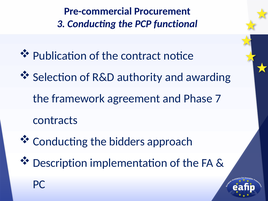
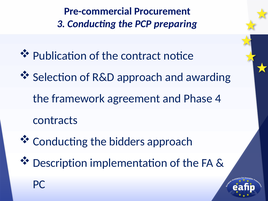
functional: functional -> preparing (176, 24)
R&D authority: authority -> approach (140, 77)
7: 7 -> 4 (218, 99)
